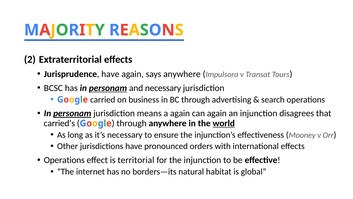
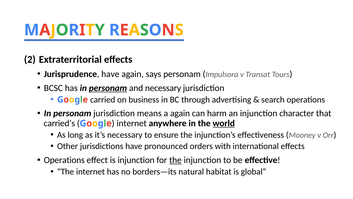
says anywhere: anywhere -> personam (182, 74)
personam underline: present -> none (72, 113)
can again: again -> harm (217, 113)
disagrees: disagrees -> character (297, 113)
through: through -> internet (132, 123)
is territorial: territorial -> injunction (136, 160)
the underline: none -> present (175, 160)
